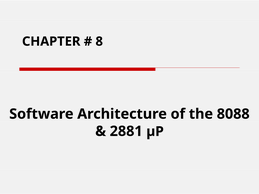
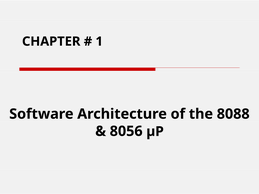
8: 8 -> 1 (99, 41)
2881: 2881 -> 8056 (126, 131)
